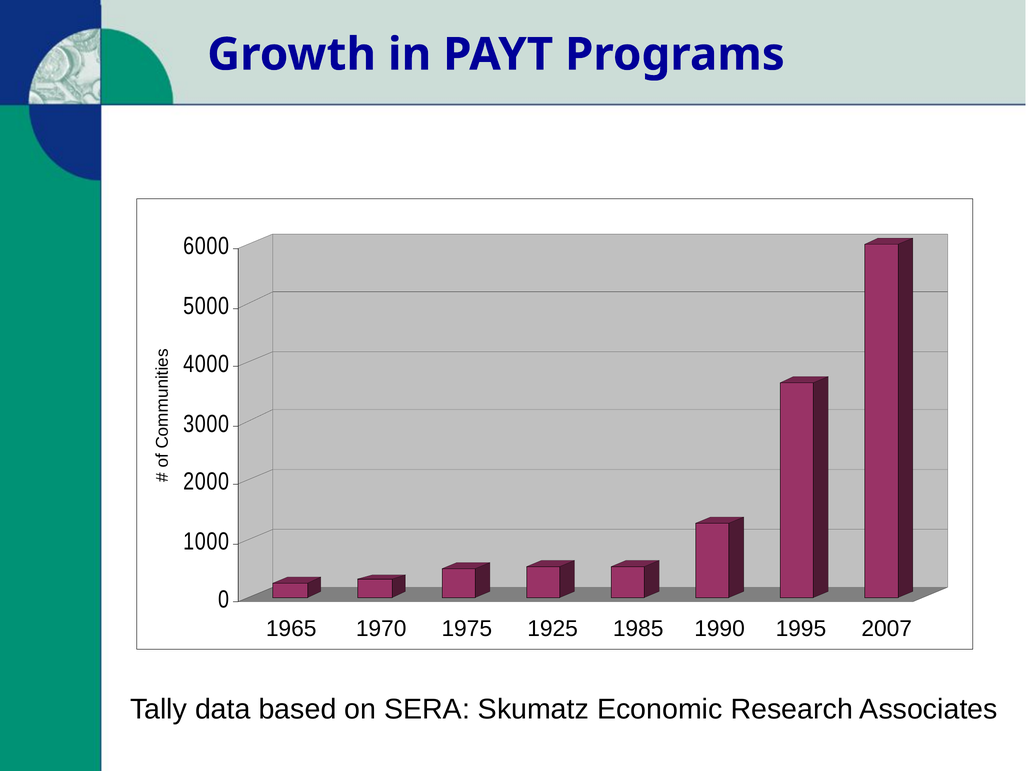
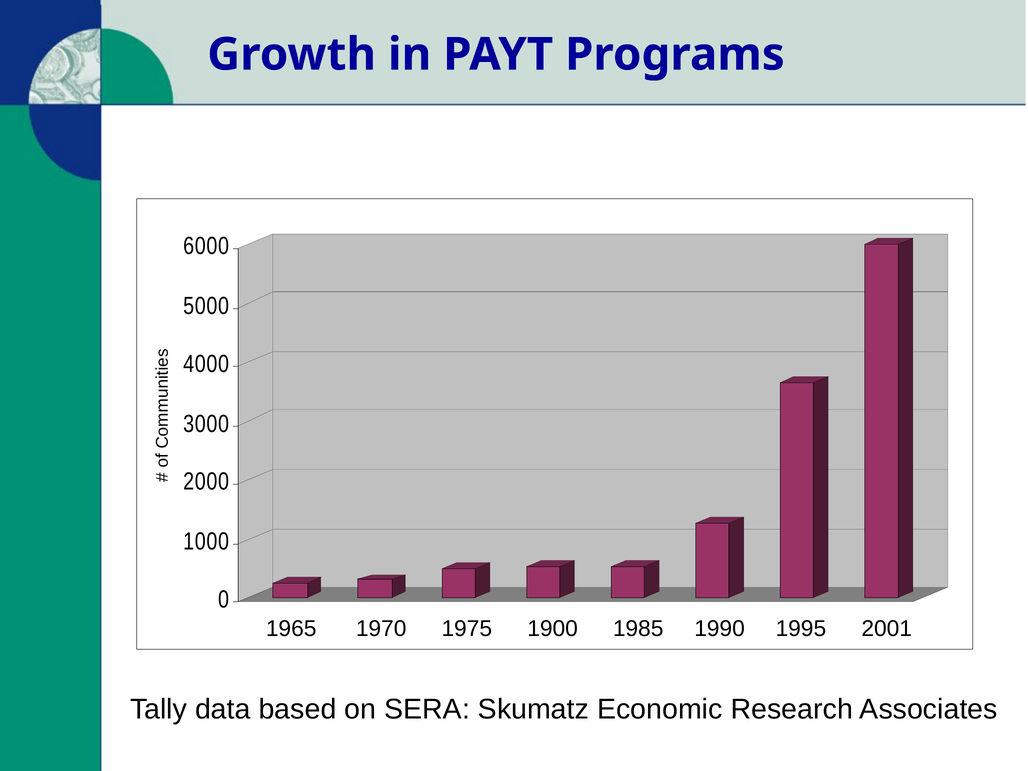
1925: 1925 -> 1900 (553, 629)
2007: 2007 -> 2001 (887, 629)
